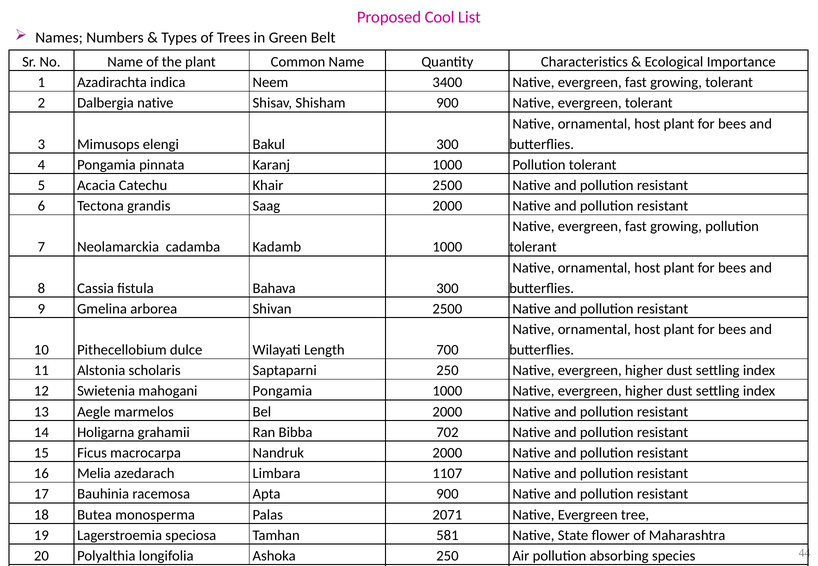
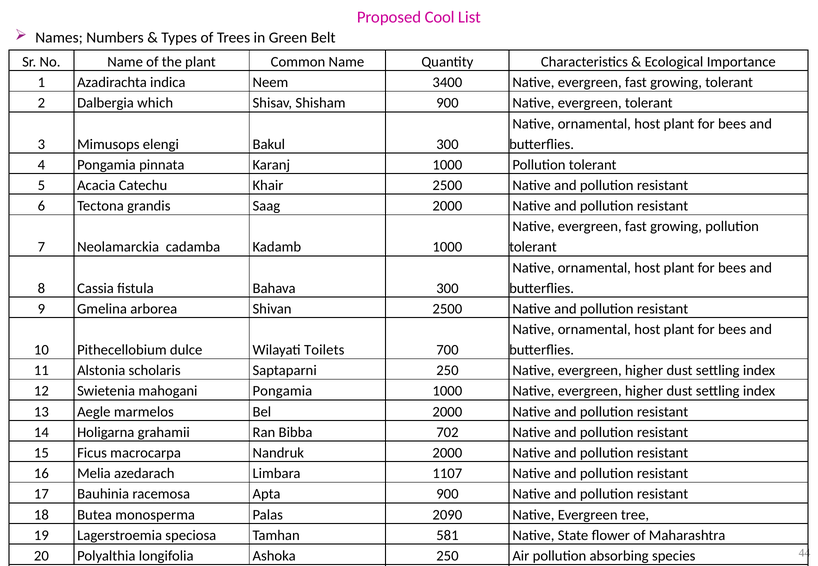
Dalbergia native: native -> which (155, 103)
Length: Length -> Toilets (324, 350)
2071: 2071 -> 2090 (447, 515)
